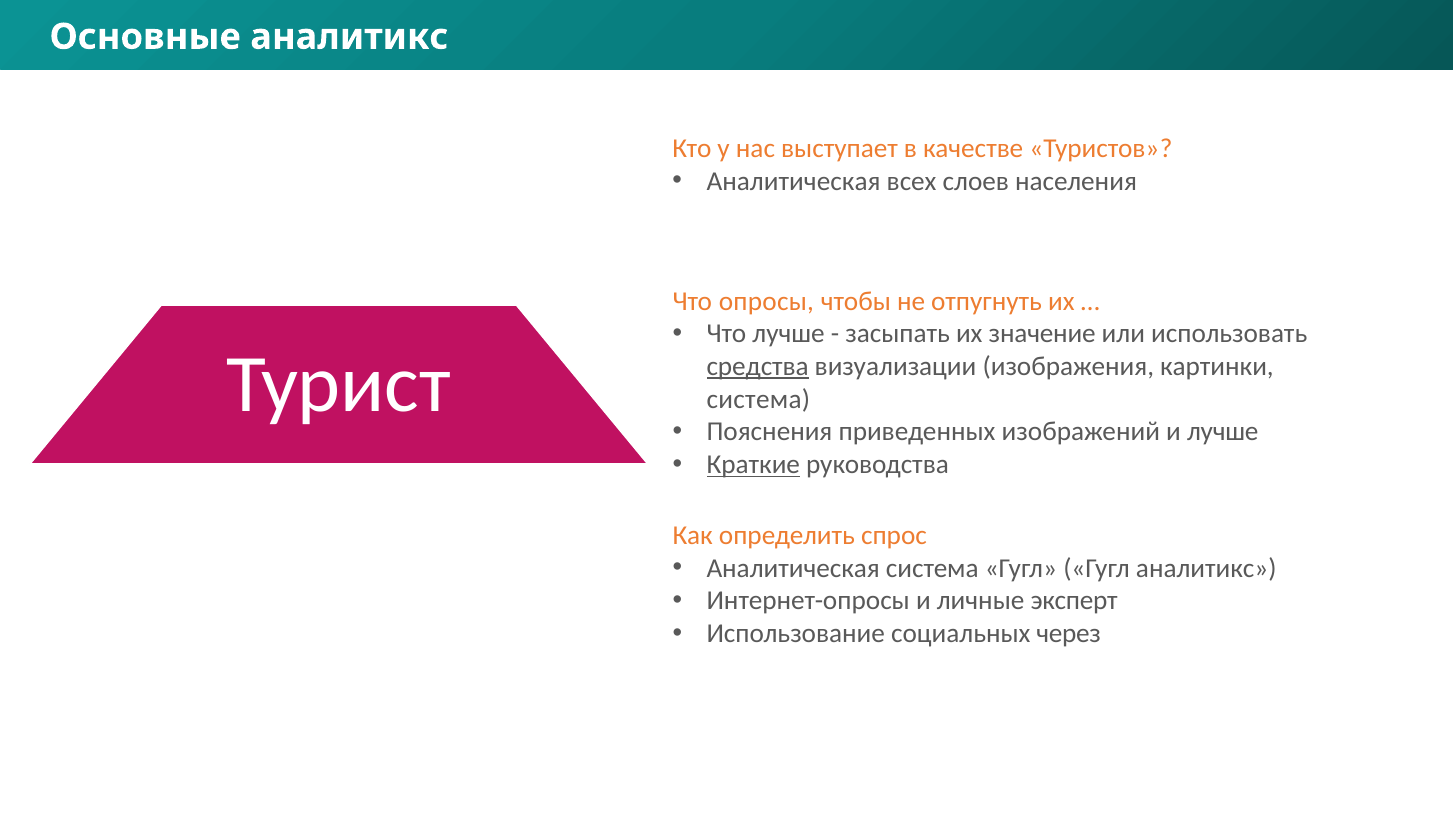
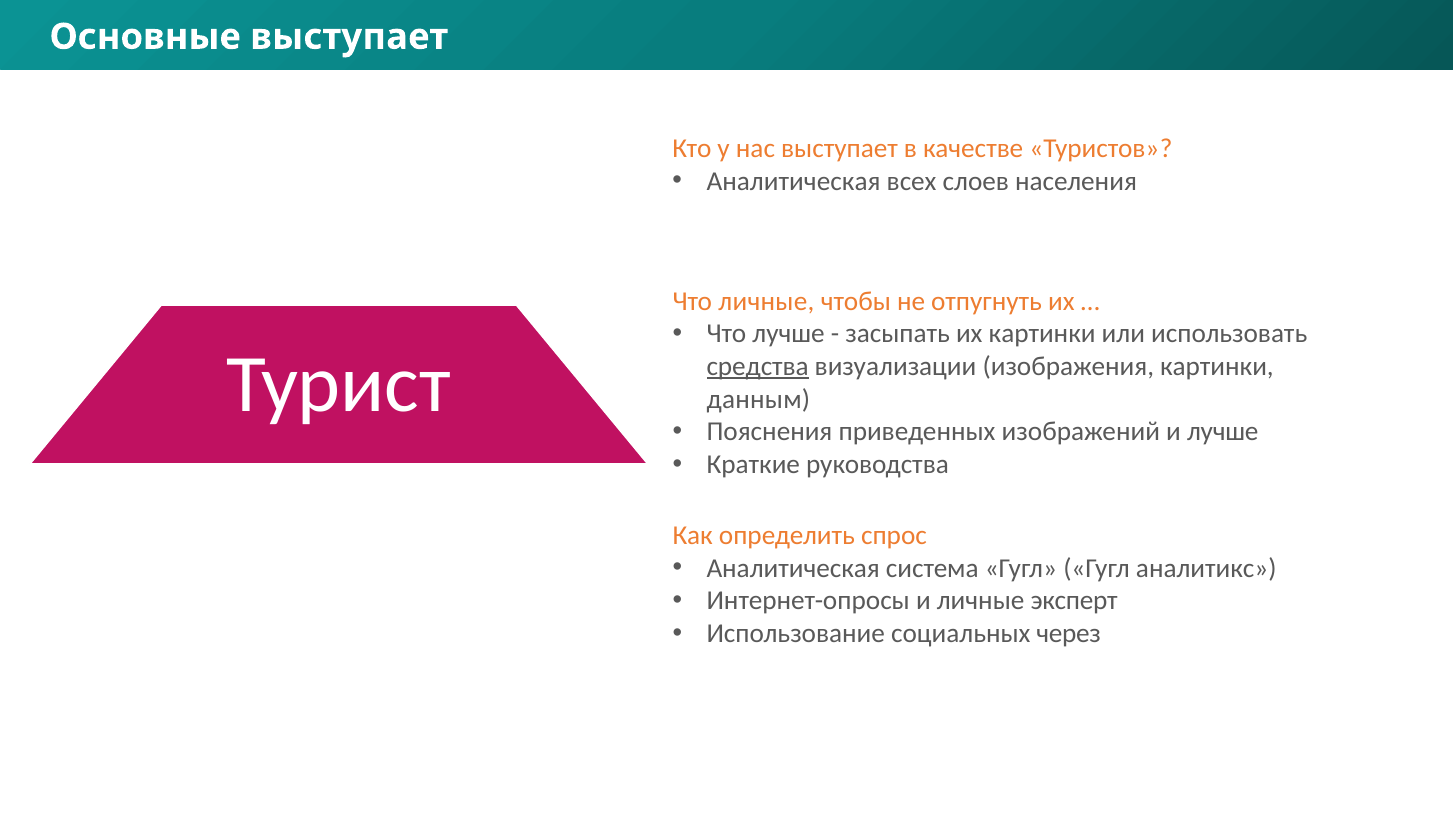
Основные аналитикс: аналитикс -> выступает (349, 37)
Что опросы: опросы -> личные (766, 301)
их значение: значение -> картинки (1042, 334)
система: система -> данным (758, 399)
Краткие underline: present -> none (753, 465)
